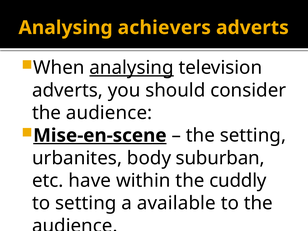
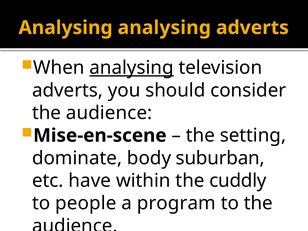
Analysing achievers: achievers -> analysing (164, 28)
Mise-en-scene underline: present -> none (100, 136)
urbanites: urbanites -> dominate (77, 158)
to setting: setting -> people (86, 203)
available: available -> program (176, 203)
